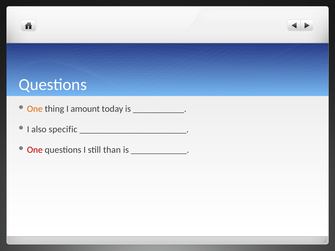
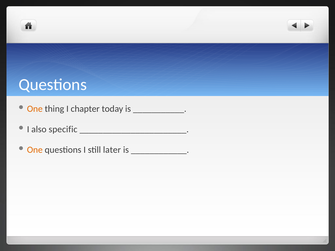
amount: amount -> chapter (85, 109)
One colour: red -> orange (35, 150)
than: than -> later (112, 150)
